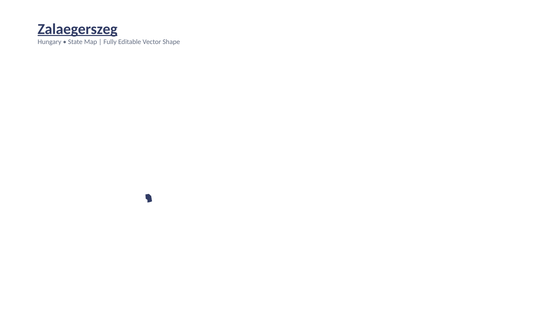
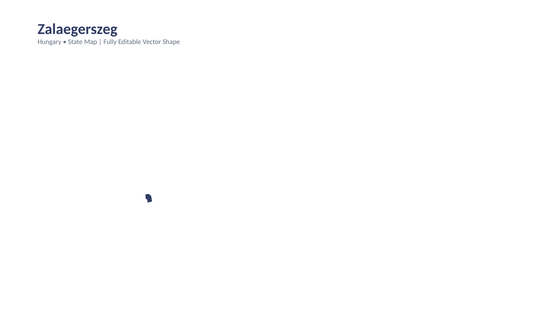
Zalaegerszeg underline: present -> none (78, 29)
